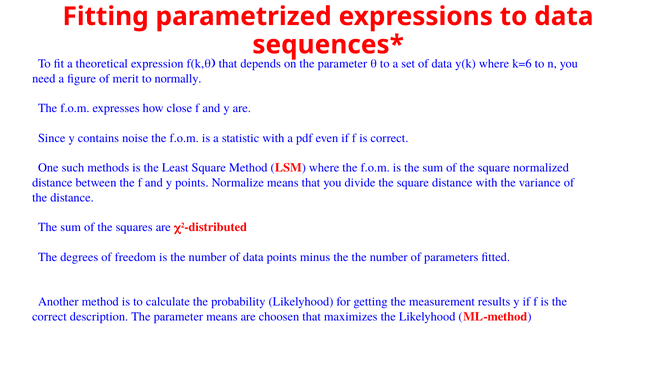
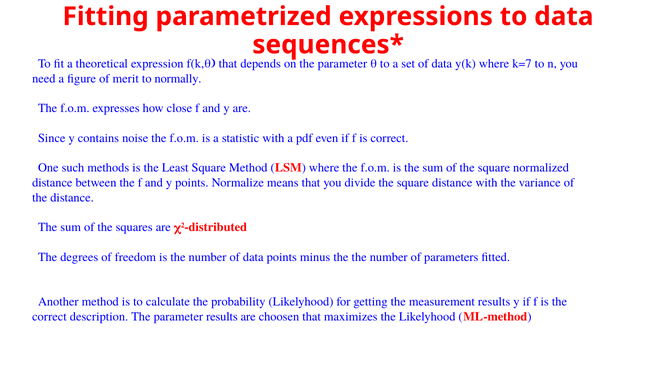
k=6: k=6 -> k=7 (522, 64)
parameter means: means -> results (222, 316)
